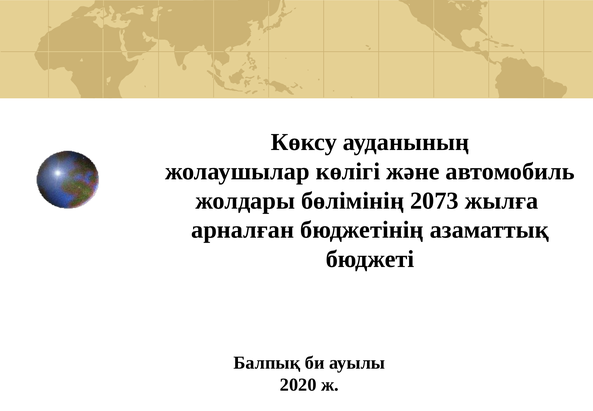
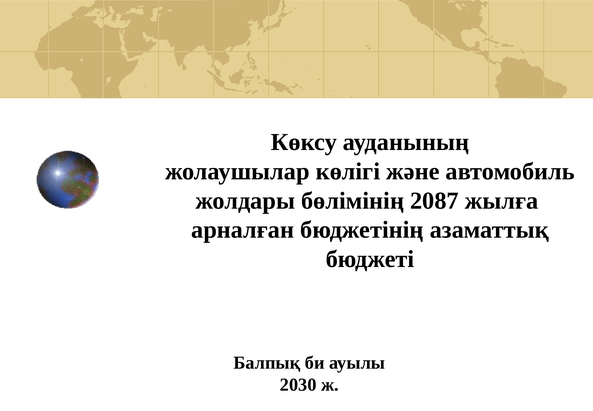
2073: 2073 -> 2087 (434, 200)
2020: 2020 -> 2030 (298, 384)
